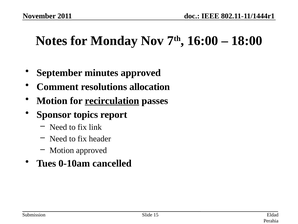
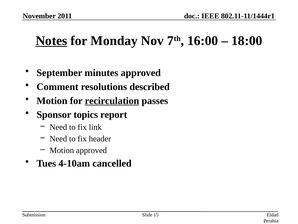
Notes underline: none -> present (51, 41)
allocation: allocation -> described (150, 87)
0-10am: 0-10am -> 4-10am (74, 163)
